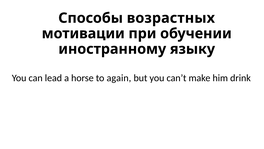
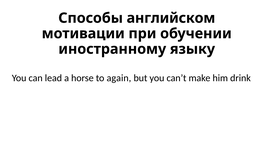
возрастных: возрастных -> английском (171, 18)
